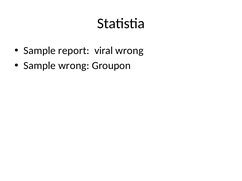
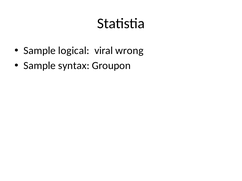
report: report -> logical (74, 51)
Sample wrong: wrong -> syntax (74, 66)
